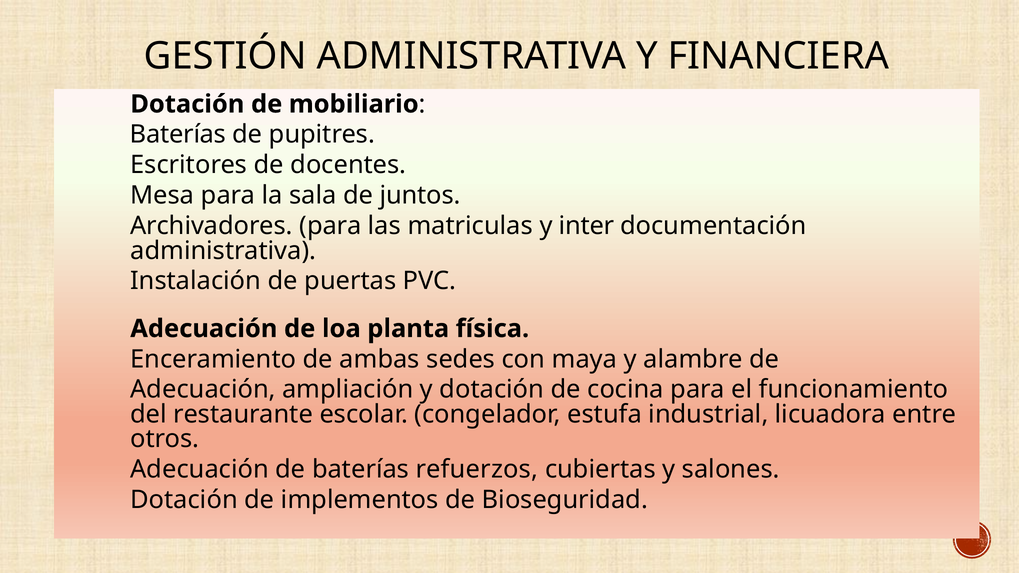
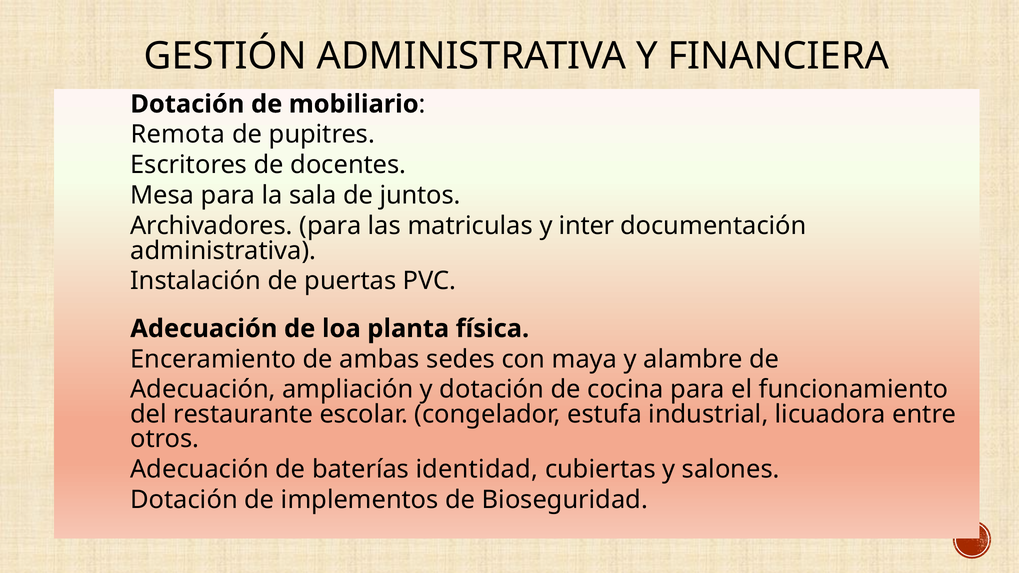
Baterías: Baterías -> Remota (178, 135)
refuerzos: refuerzos -> identidad (477, 470)
